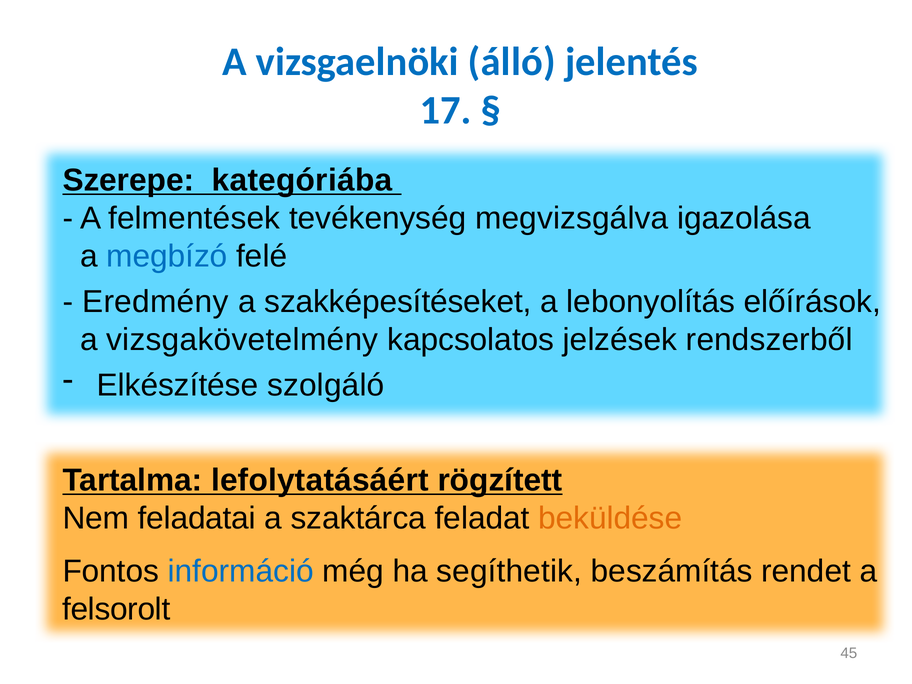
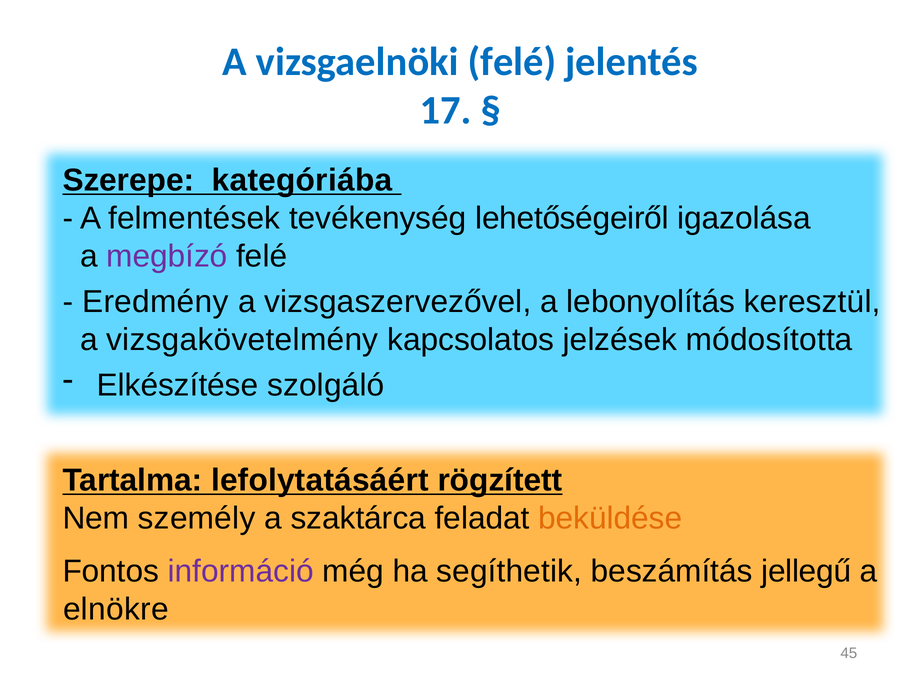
vizsgaelnöki álló: álló -> felé (512, 62)
megvizsgálva: megvizsgálva -> lehetőségeiről (572, 218)
megbízó colour: blue -> purple (167, 256)
szakképesítéseket: szakképesítéseket -> vizsgaszervezővel (398, 302)
előírások: előírások -> keresztül (812, 302)
rendszerből: rendszerből -> módosította (769, 340)
feladatai: feladatai -> személy (197, 518)
információ colour: blue -> purple (241, 572)
rendet: rendet -> jellegű (806, 572)
felsorolt: felsorolt -> elnökre (116, 610)
